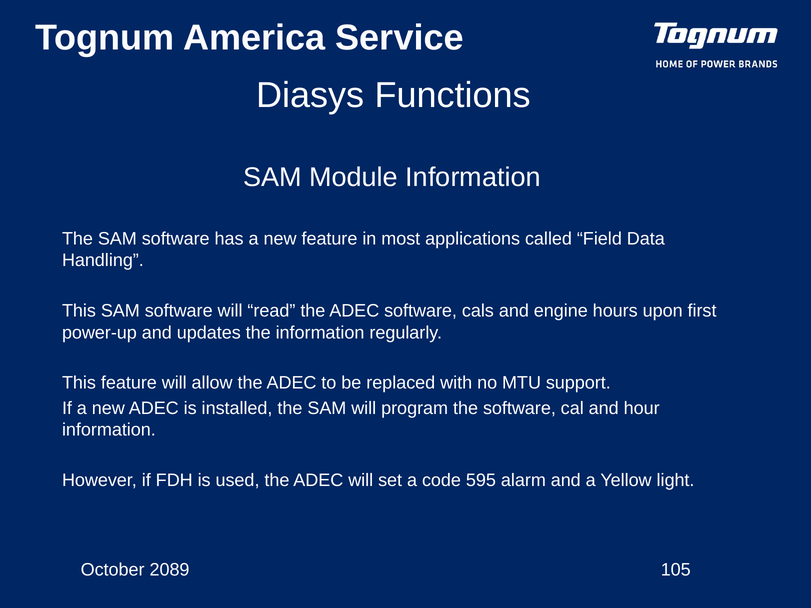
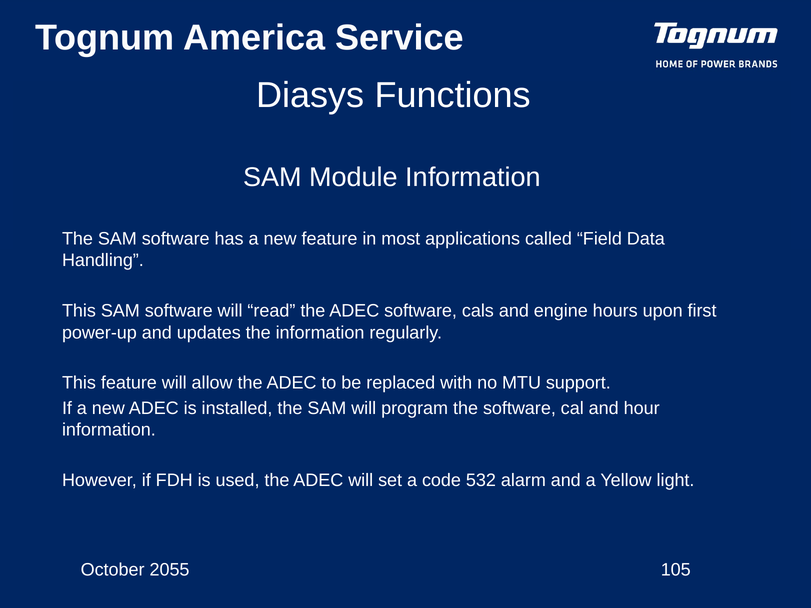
595: 595 -> 532 (481, 480)
2089: 2089 -> 2055 (170, 570)
